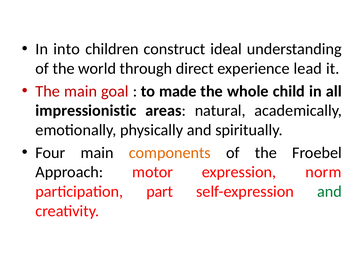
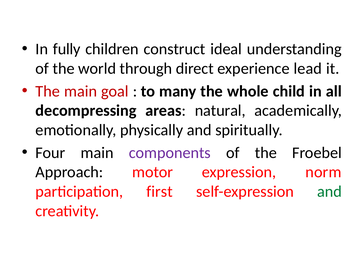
into: into -> fully (67, 49)
made: made -> many (178, 91)
impressionistic: impressionistic -> decompressing (86, 111)
components colour: orange -> purple (170, 153)
part: part -> first (160, 192)
